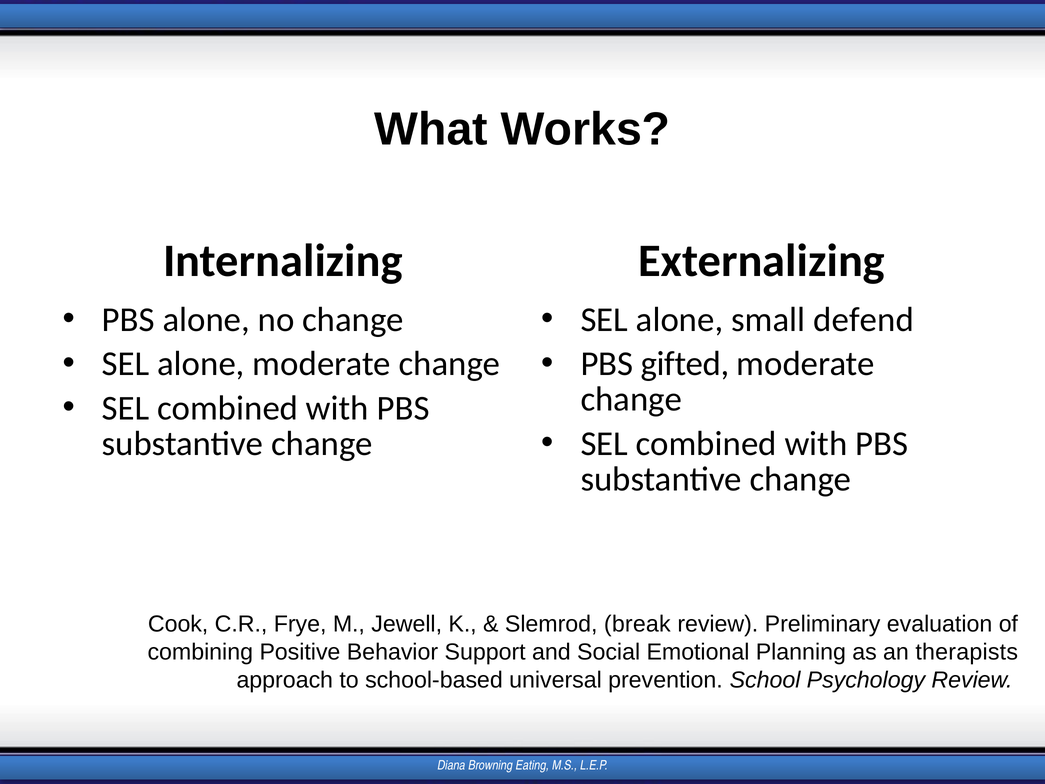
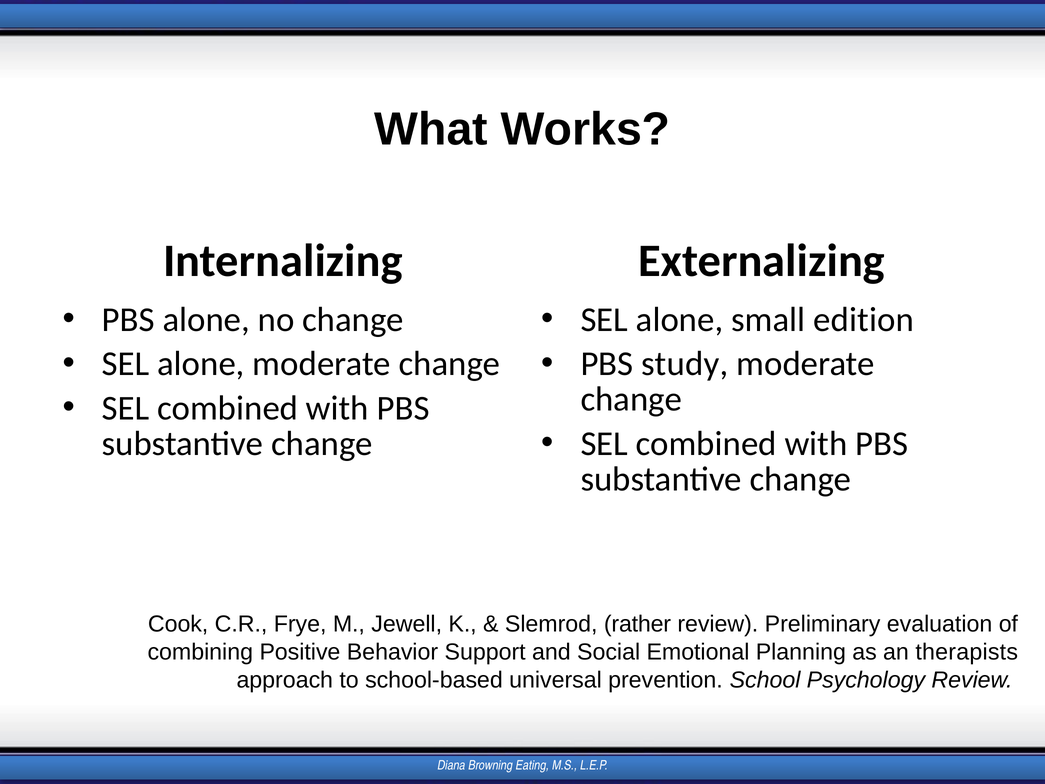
defend: defend -> edition (864, 320)
gifted: gifted -> study (685, 364)
break: break -> rather (638, 624)
